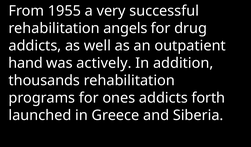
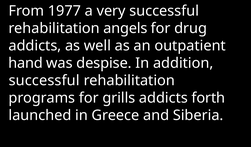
1955: 1955 -> 1977 (64, 11)
actively: actively -> despise (104, 63)
thousands: thousands -> successful (44, 80)
ones: ones -> grills (119, 98)
